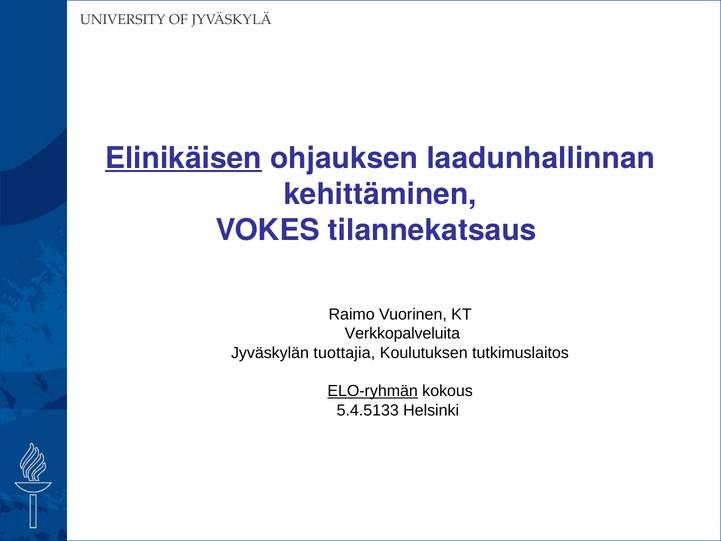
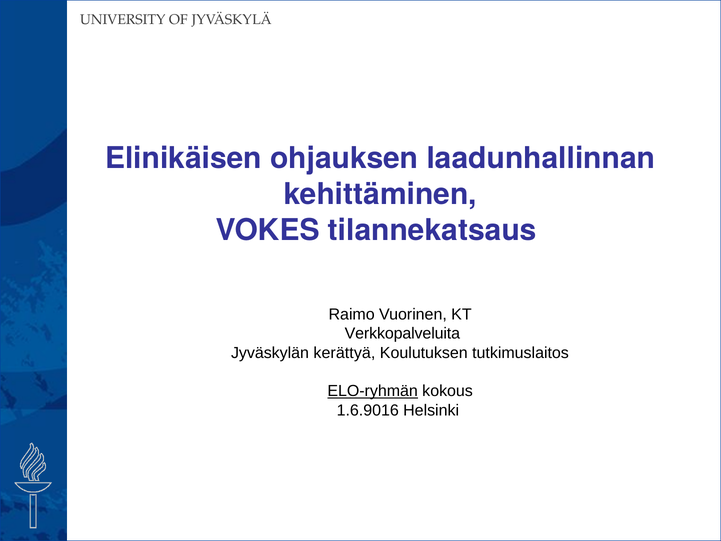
Elinikäisen underline: present -> none (183, 158)
tuottajia: tuottajia -> kerättyä (344, 353)
5.4.5133: 5.4.5133 -> 1.6.9016 (368, 410)
